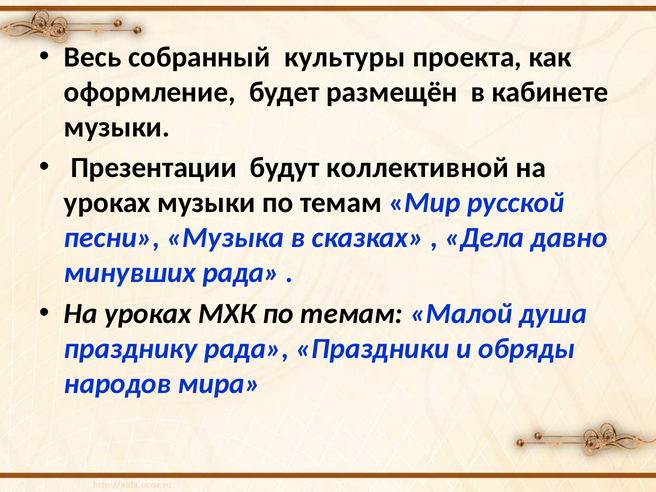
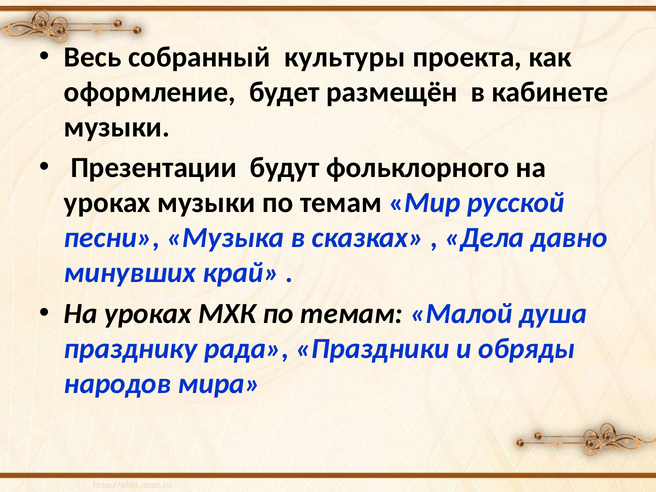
коллективной: коллективной -> фольклорного (418, 168)
минувших рада: рада -> край (241, 273)
